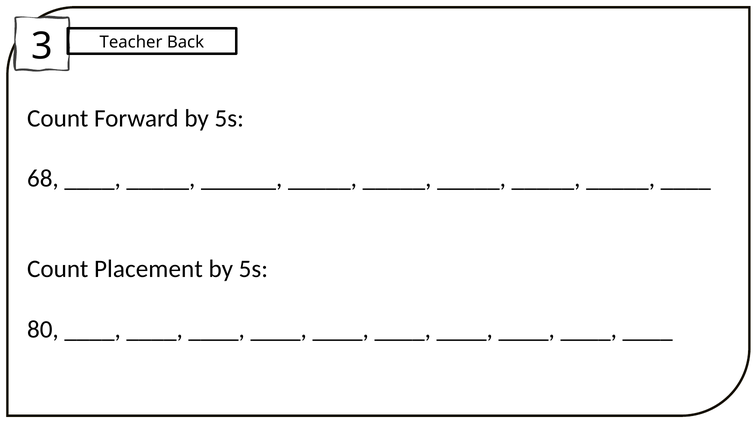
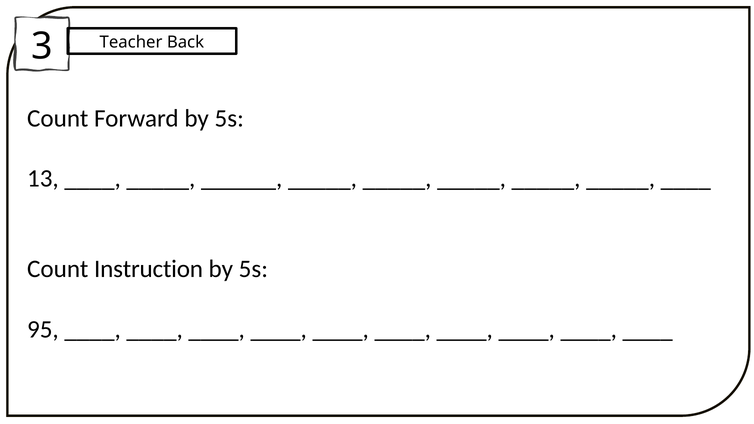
68: 68 -> 13 (43, 179)
Placement: Placement -> Instruction (149, 269)
80: 80 -> 95 (43, 330)
